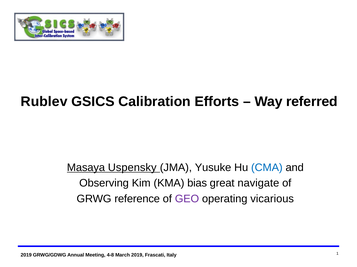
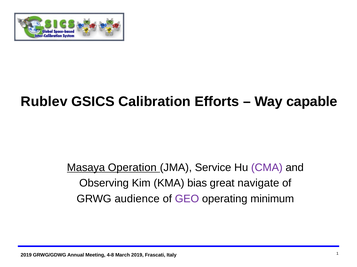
referred: referred -> capable (312, 102)
Uspensky: Uspensky -> Operation (132, 168)
Yusuke: Yusuke -> Service (213, 168)
CMA colour: blue -> purple (267, 168)
reference: reference -> audience (137, 199)
vicarious: vicarious -> minimum (272, 199)
